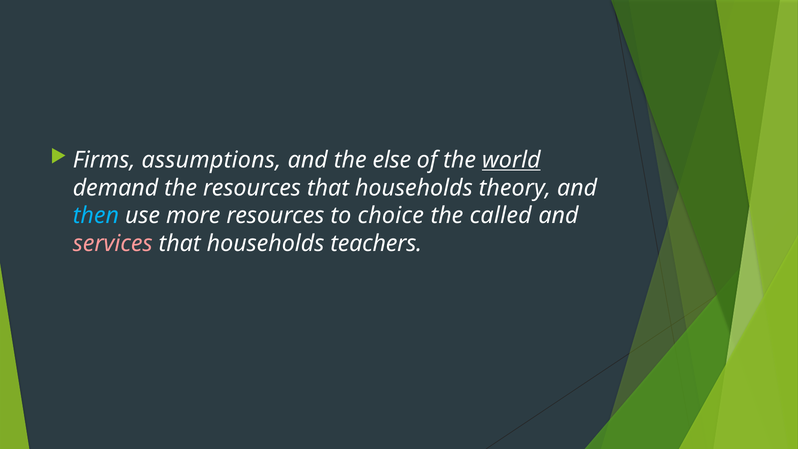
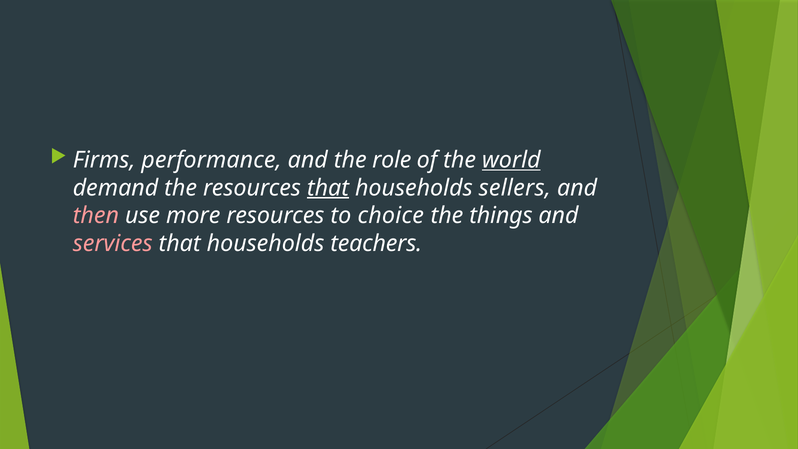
assumptions: assumptions -> performance (211, 160)
else: else -> role (392, 160)
that underline: none -> present (328, 188)
theory: theory -> sellers (515, 188)
then colour: light blue -> pink (96, 216)
called: called -> things (501, 216)
